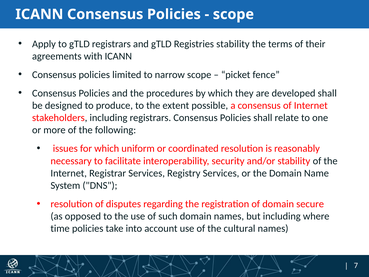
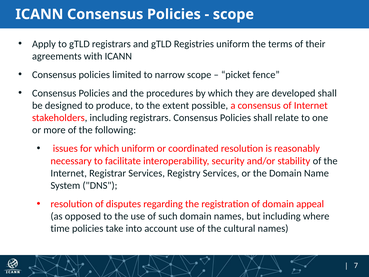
Registries stability: stability -> uniform (233, 44)
secure: secure -> appeal (310, 204)
